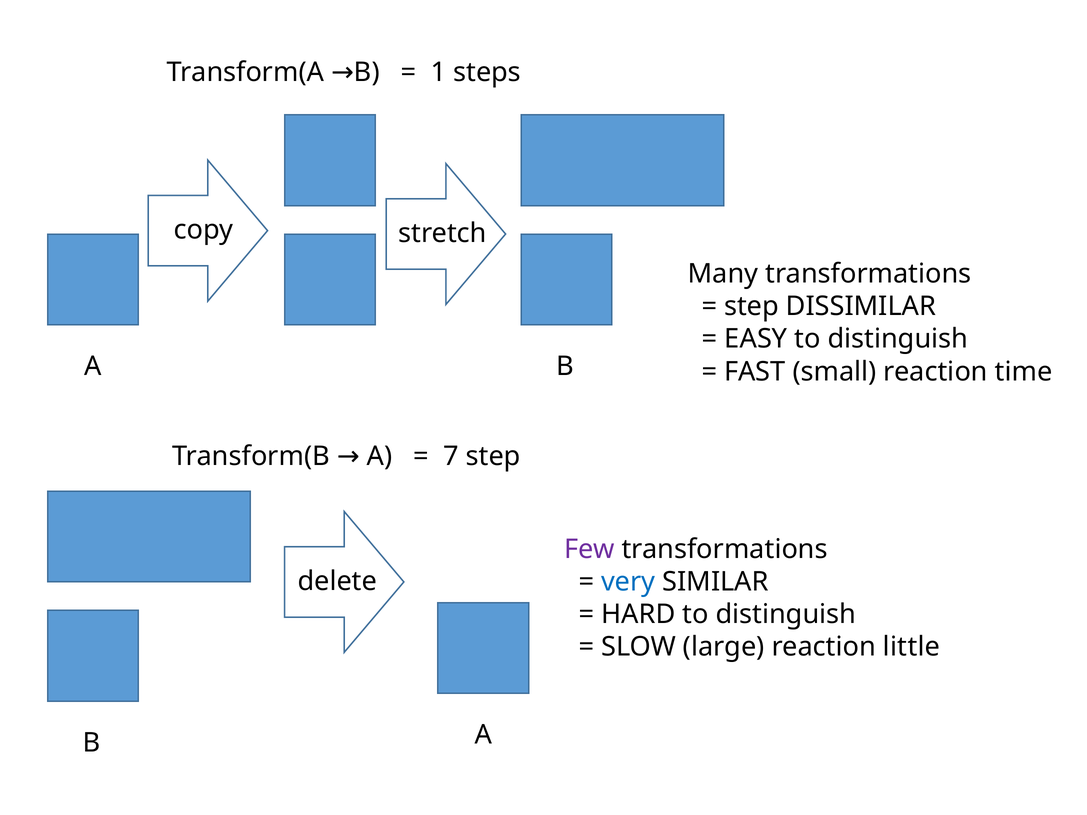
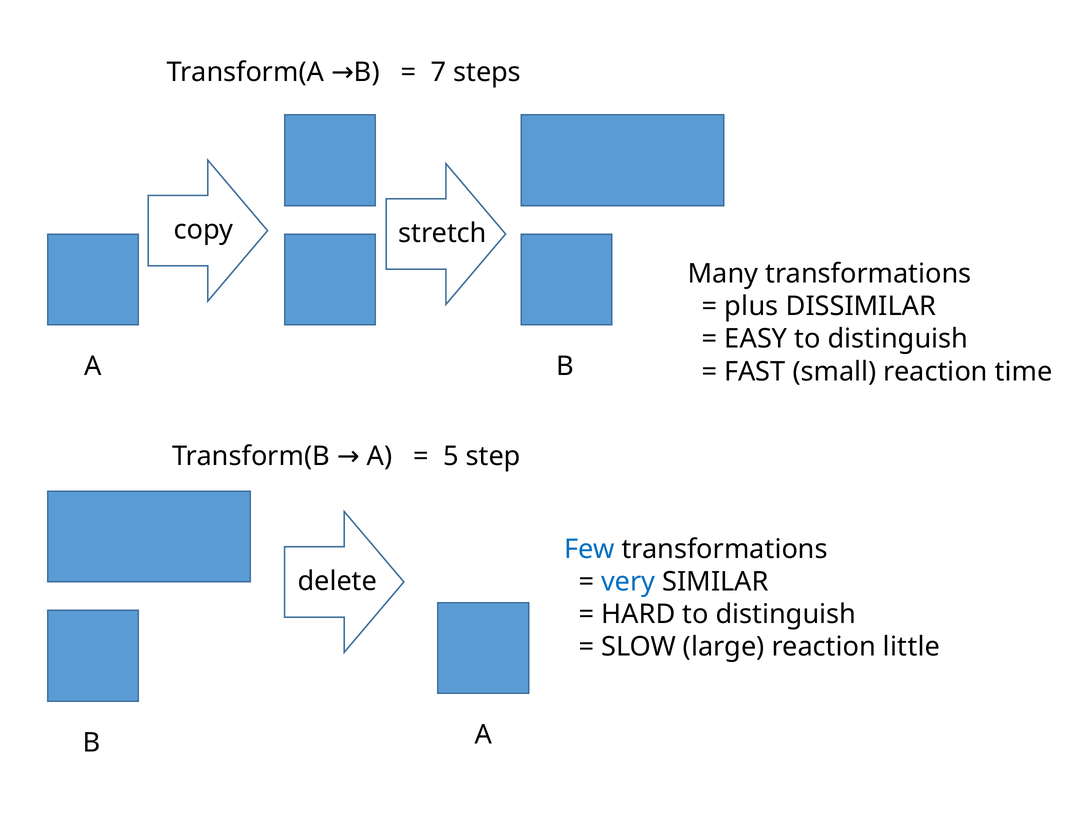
1: 1 -> 7 (438, 72)
step: step -> plus (751, 306)
7: 7 -> 5 (451, 457)
Few colour: purple -> blue (590, 549)
